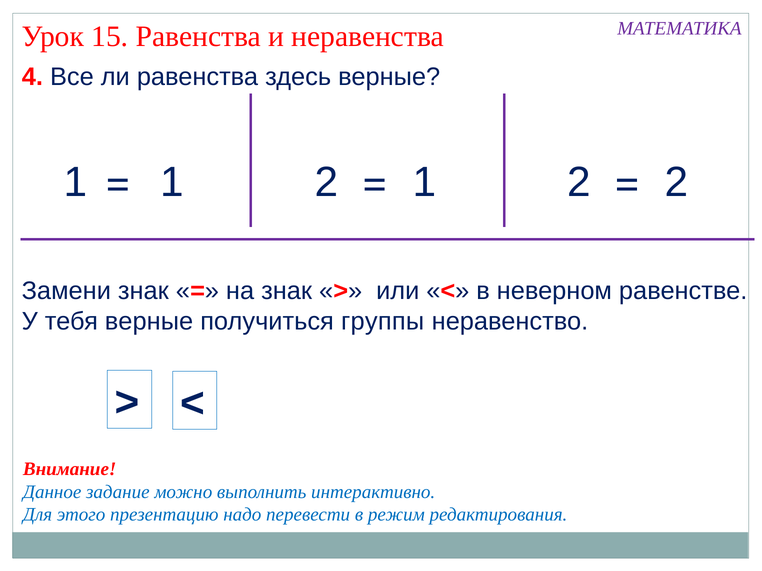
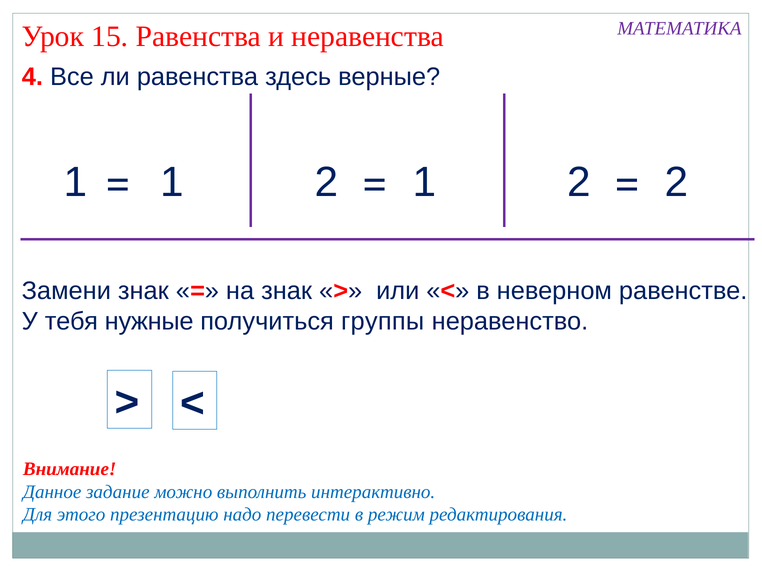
тебя верные: верные -> нужные (149, 322)
